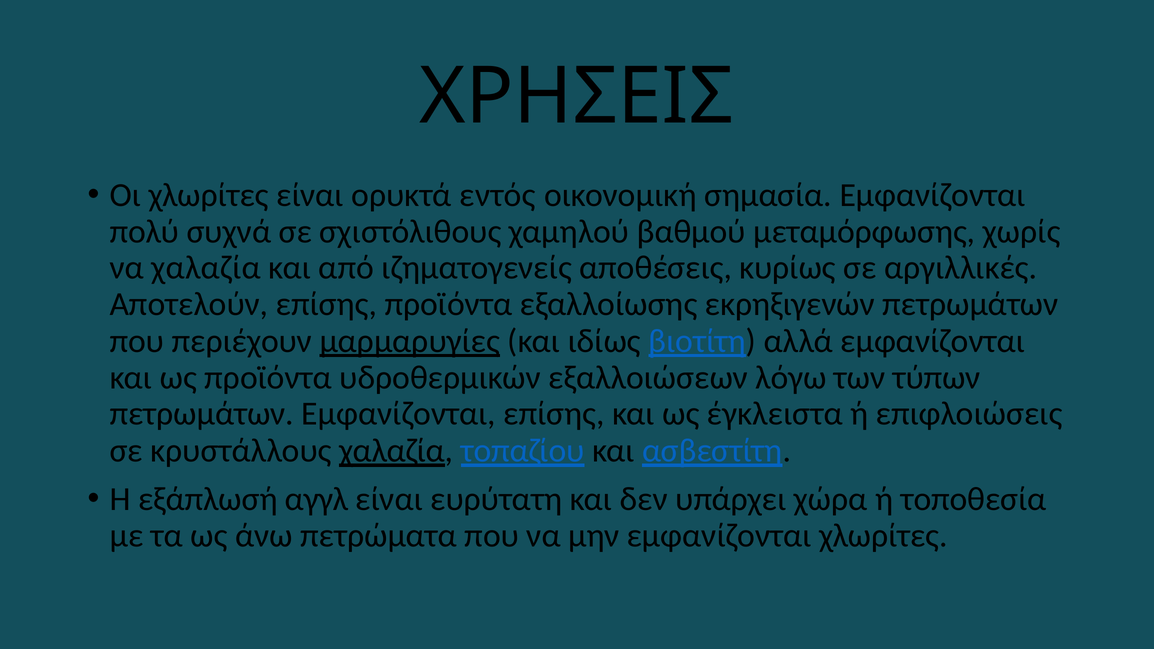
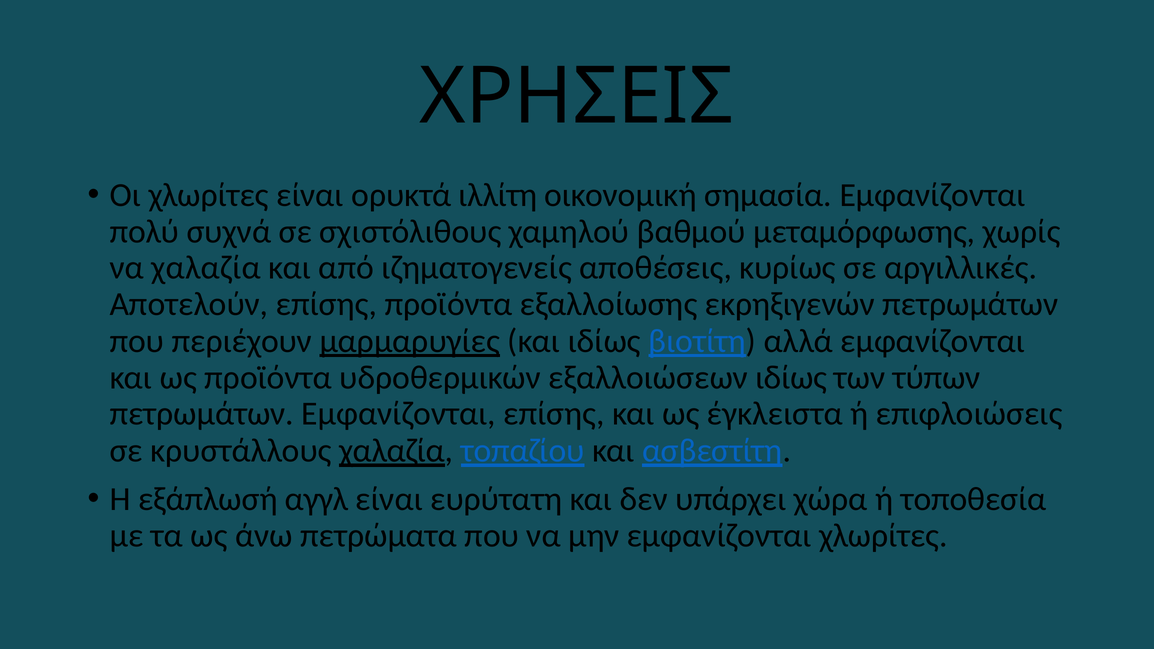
εντός: εντός -> ιλλίτη (498, 195)
εξαλλοιώσεων λόγω: λόγω -> ιδίως (791, 378)
